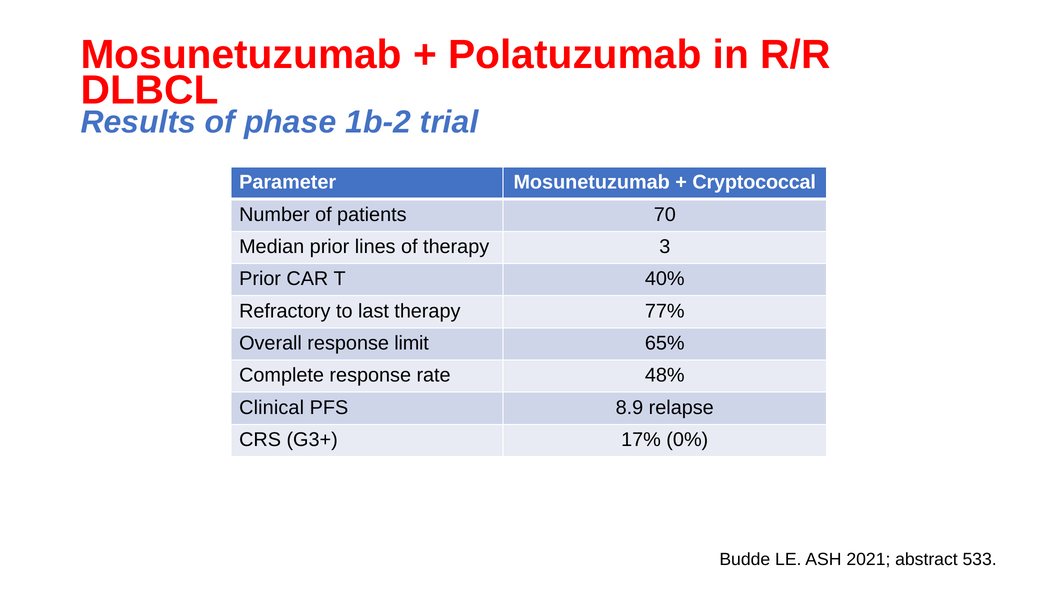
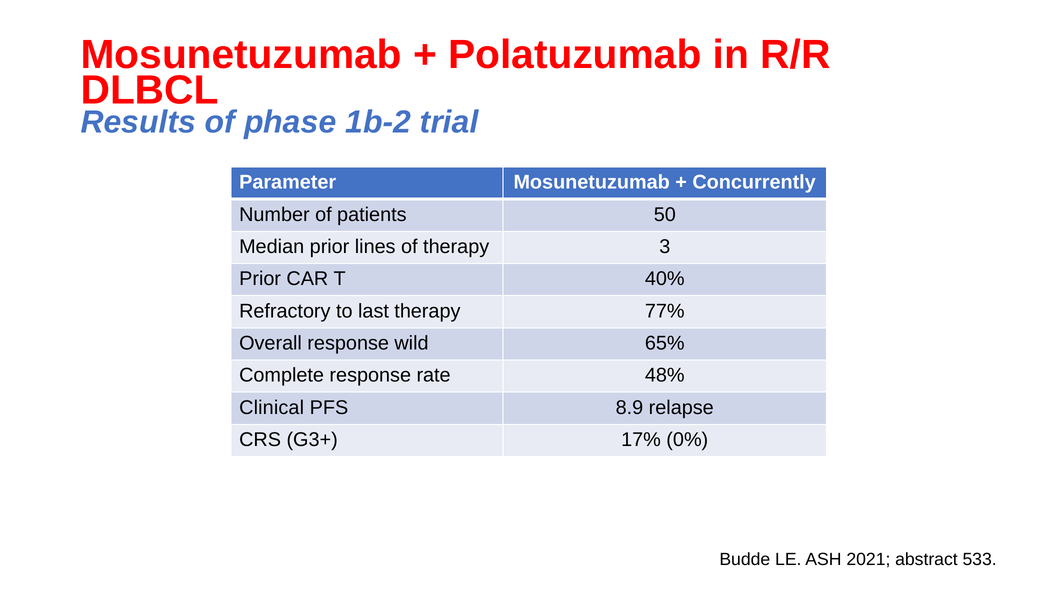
Cryptococcal: Cryptococcal -> Concurrently (754, 182)
70: 70 -> 50 (665, 215)
limit: limit -> wild (411, 343)
